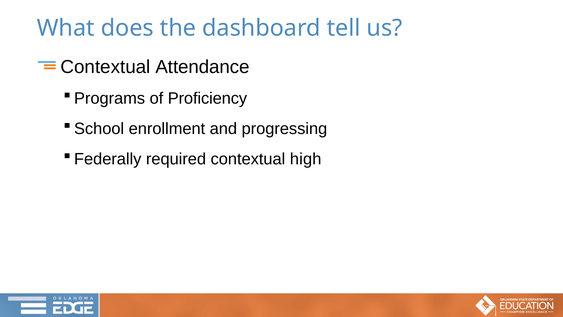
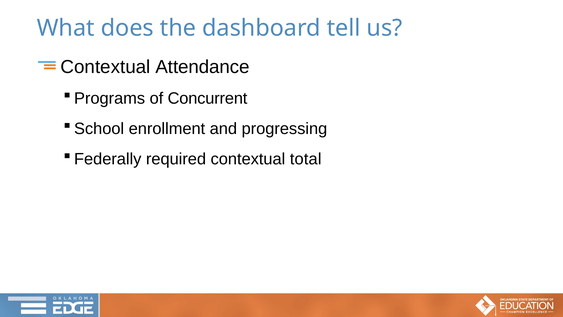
Proficiency: Proficiency -> Concurrent (207, 98)
high: high -> total (306, 159)
